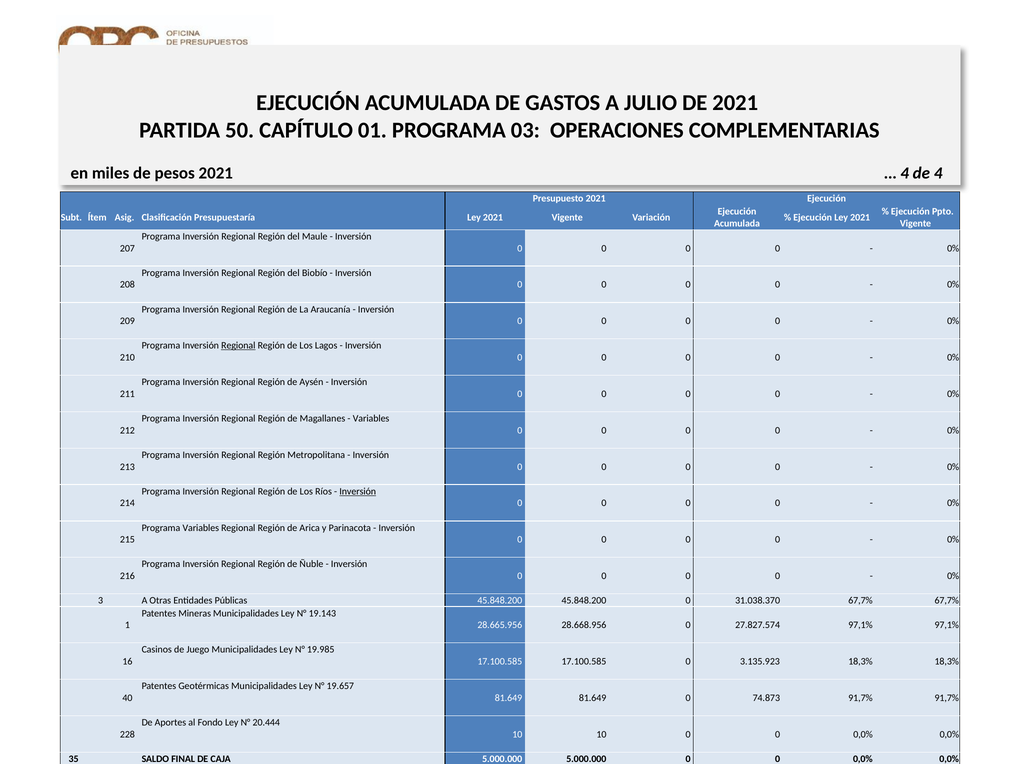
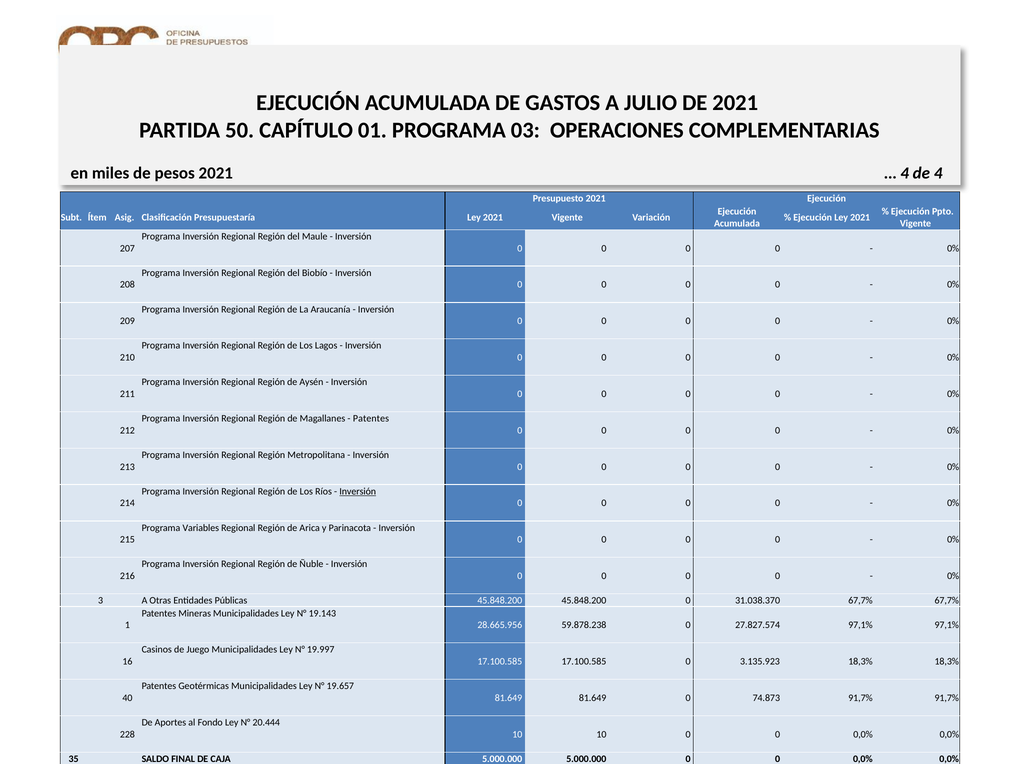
Regional underline: present -> none (238, 345)
Variables: Variables -> Patentes (371, 418)
28.668.956: 28.668.956 -> 59.878.238 (584, 625)
19.985: 19.985 -> 19.997 (321, 649)
